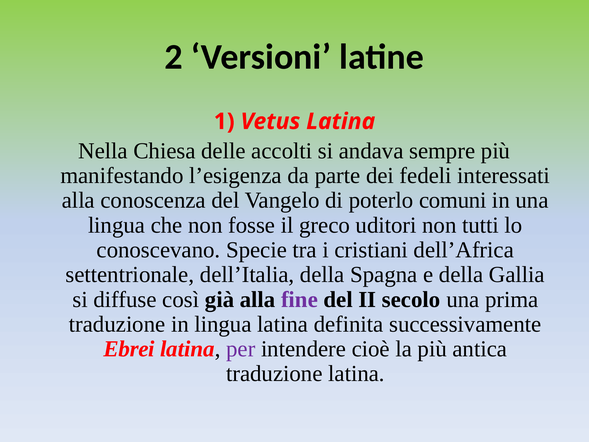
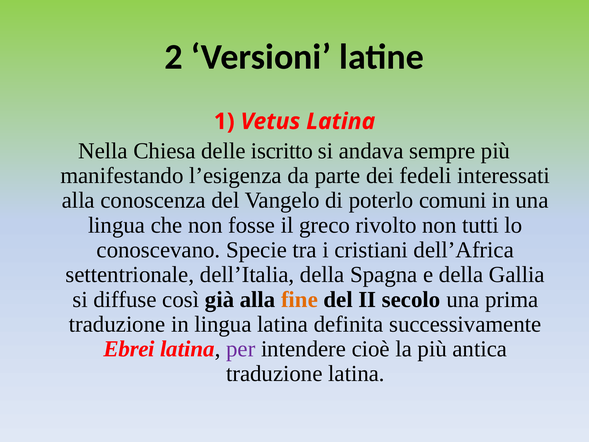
accolti: accolti -> iscritto (282, 151)
uditori: uditori -> rivolto (386, 225)
fine colour: purple -> orange (299, 299)
